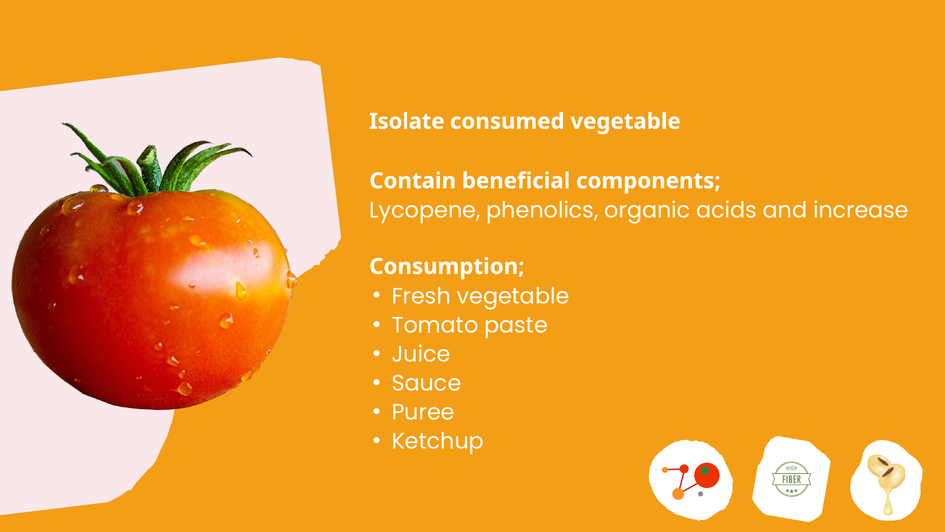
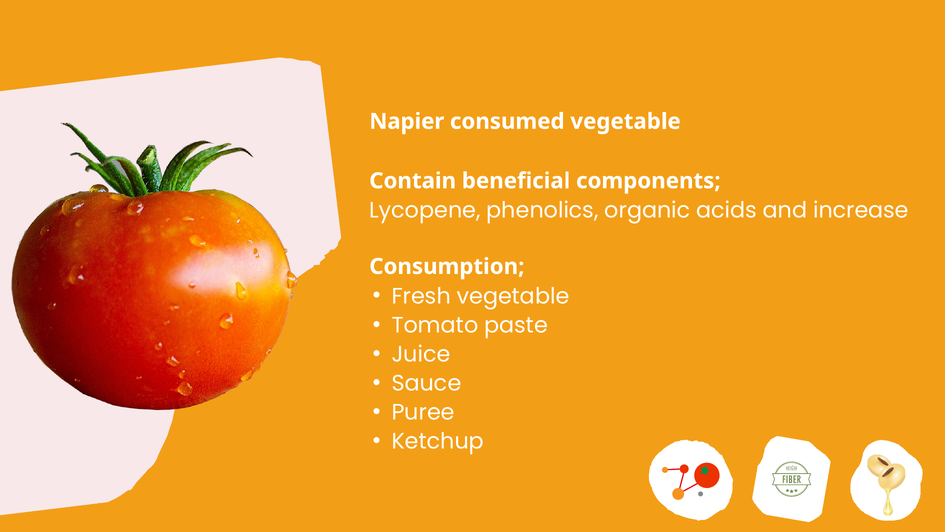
Isolate: Isolate -> Napier (407, 121)
